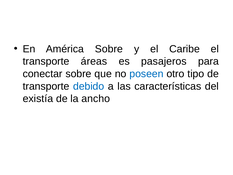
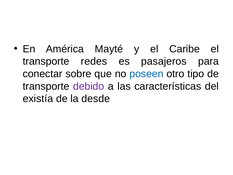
América Sobre: Sobre -> Mayté (109, 49)
áreas: áreas -> redes (94, 61)
debido colour: blue -> purple (89, 86)
ancho: ancho -> desde (96, 99)
